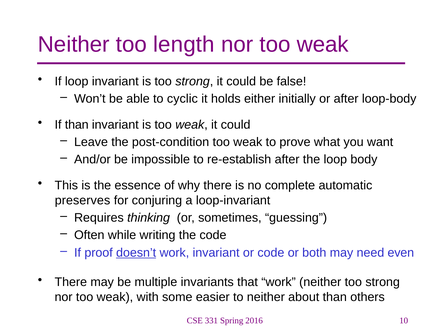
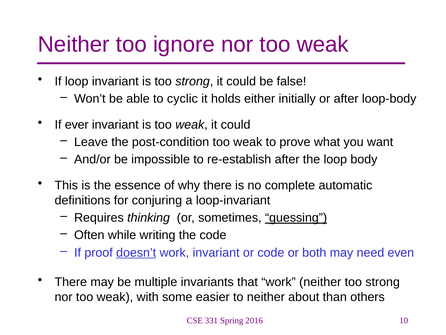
length: length -> ignore (184, 44)
If than: than -> ever (77, 125)
preserves: preserves -> definitions (83, 200)
guessing underline: none -> present (296, 218)
